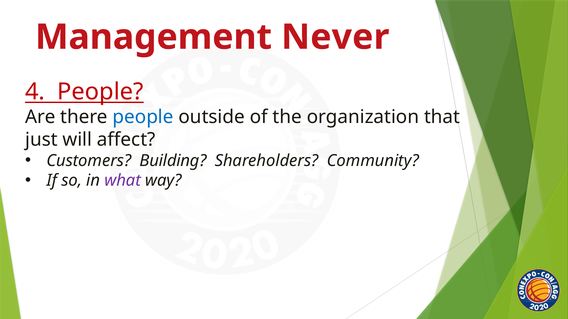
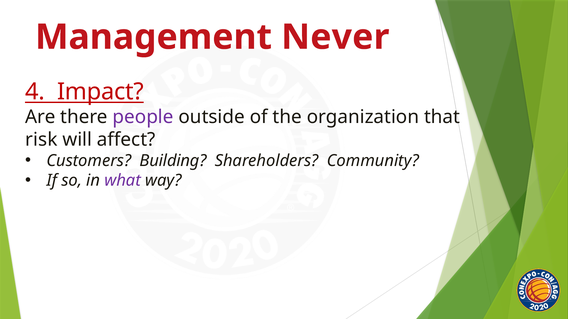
4 People: People -> Impact (100, 92)
people colour: blue -> purple (143, 117)
just: just -> risk (41, 140)
